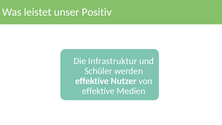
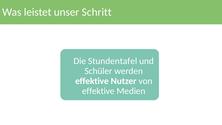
Positiv: Positiv -> Schritt (97, 12)
Infrastruktur: Infrastruktur -> Stundentafel (113, 61)
